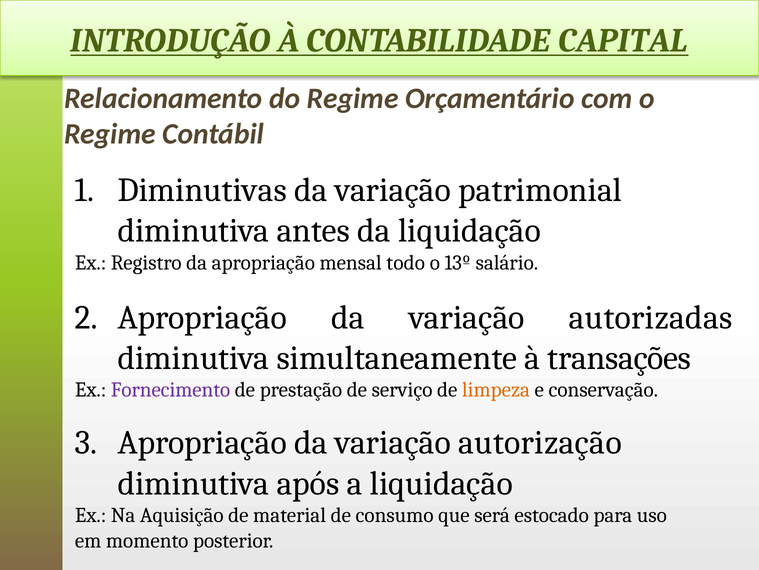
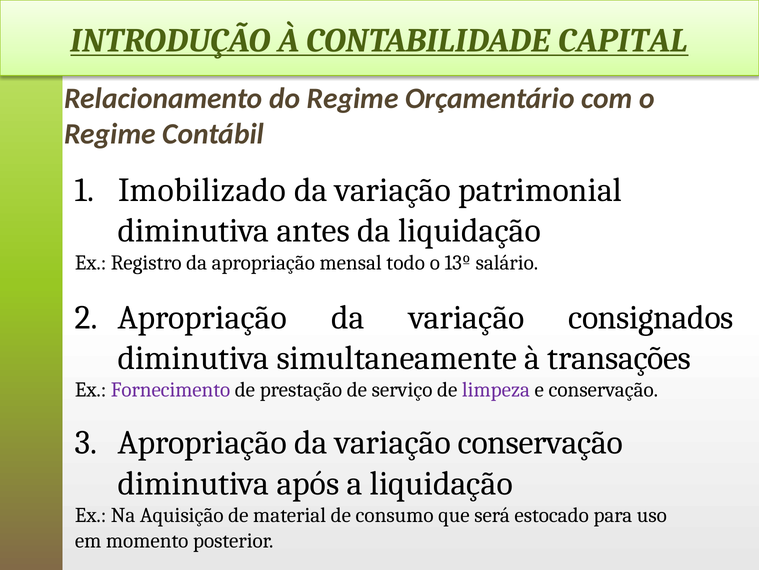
Diminutivas: Diminutivas -> Imobilizado (202, 190)
autorizadas: autorizadas -> consignados (651, 317)
limpeza colour: orange -> purple (496, 389)
variação autorização: autorização -> conservação (540, 442)
